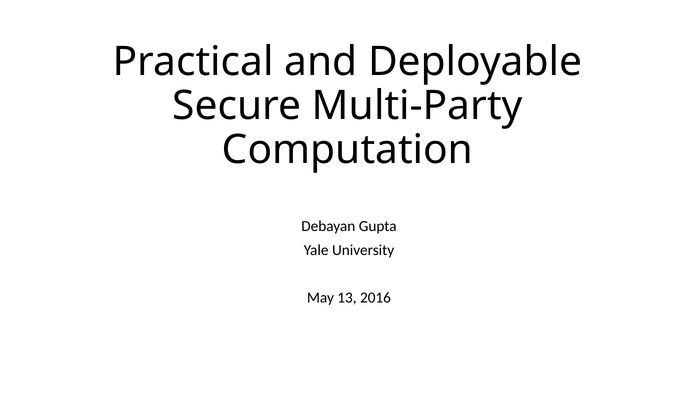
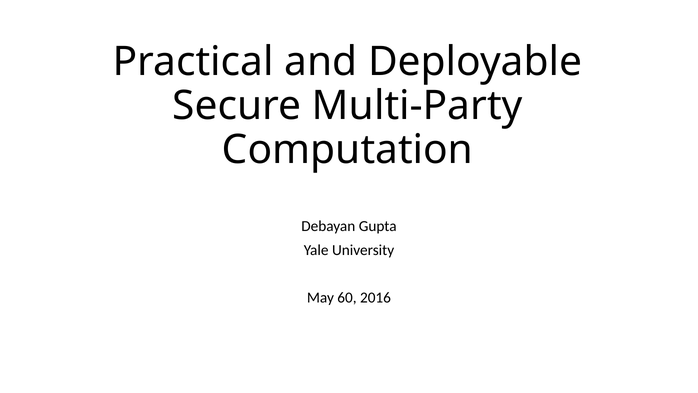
13: 13 -> 60 (347, 297)
